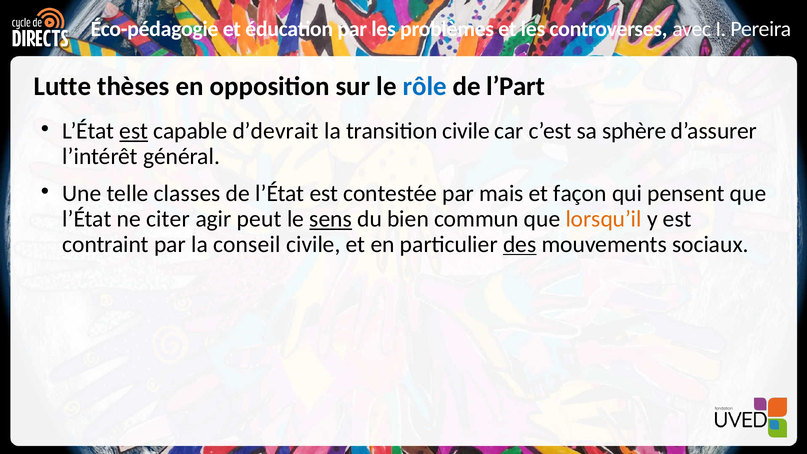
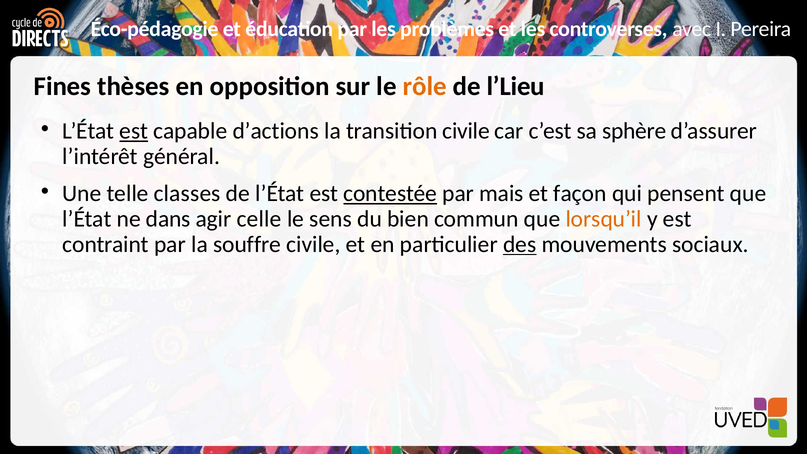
Lutte: Lutte -> Fines (62, 86)
rôle colour: blue -> orange (425, 86)
l’Part: l’Part -> l’Lieu (516, 86)
d’devrait: d’devrait -> d’actions (276, 131)
contestée underline: none -> present (390, 194)
citer: citer -> dans (168, 219)
peut: peut -> celle (259, 219)
sens underline: present -> none (331, 219)
conseil: conseil -> souffre (247, 244)
